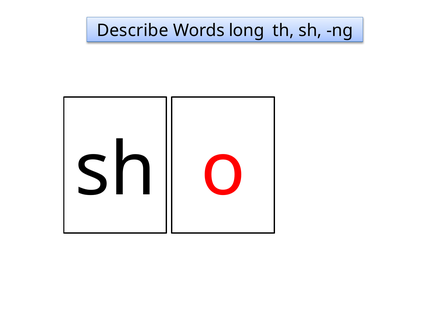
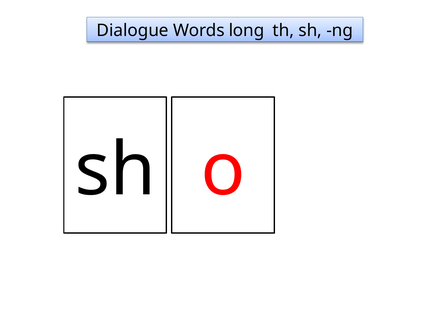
Describe: Describe -> Dialogue (133, 31)
